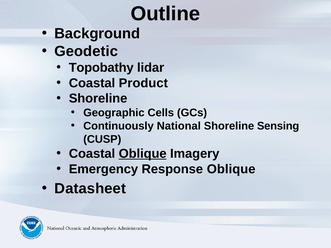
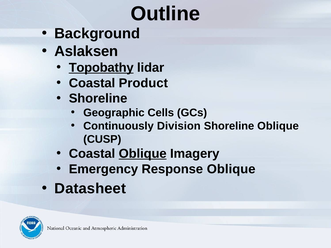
Geodetic: Geodetic -> Aslaksen (86, 51)
Topobathy underline: none -> present (101, 68)
National: National -> Division (179, 126)
Shoreline Sensing: Sensing -> Oblique (278, 126)
